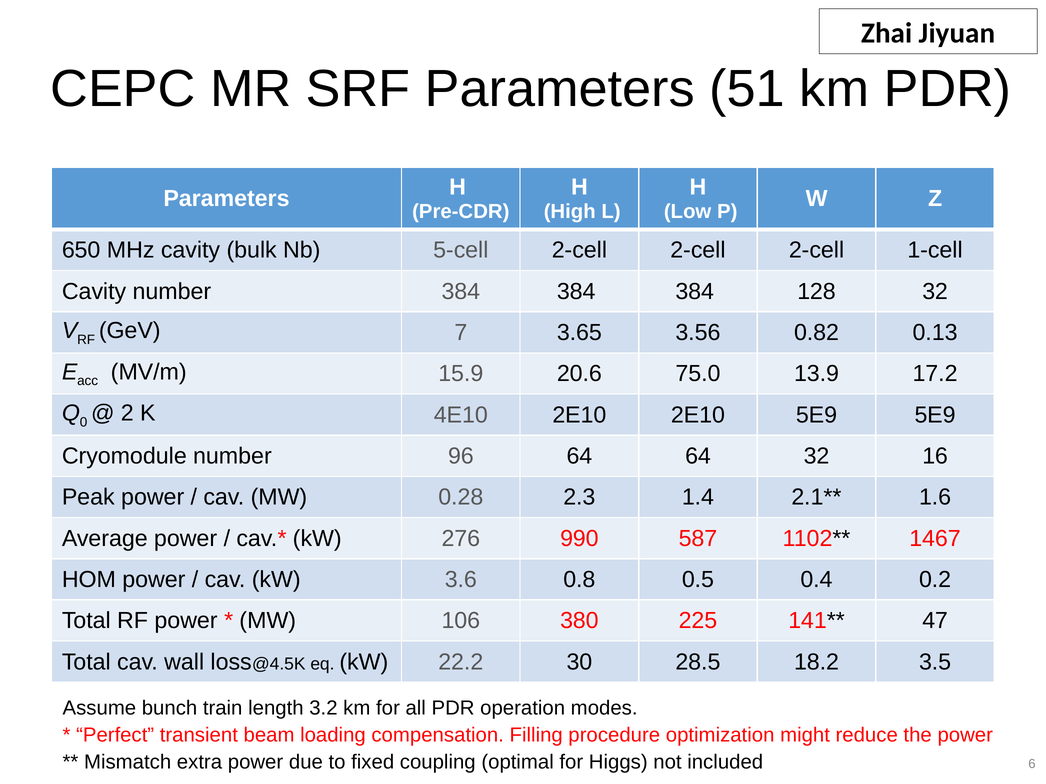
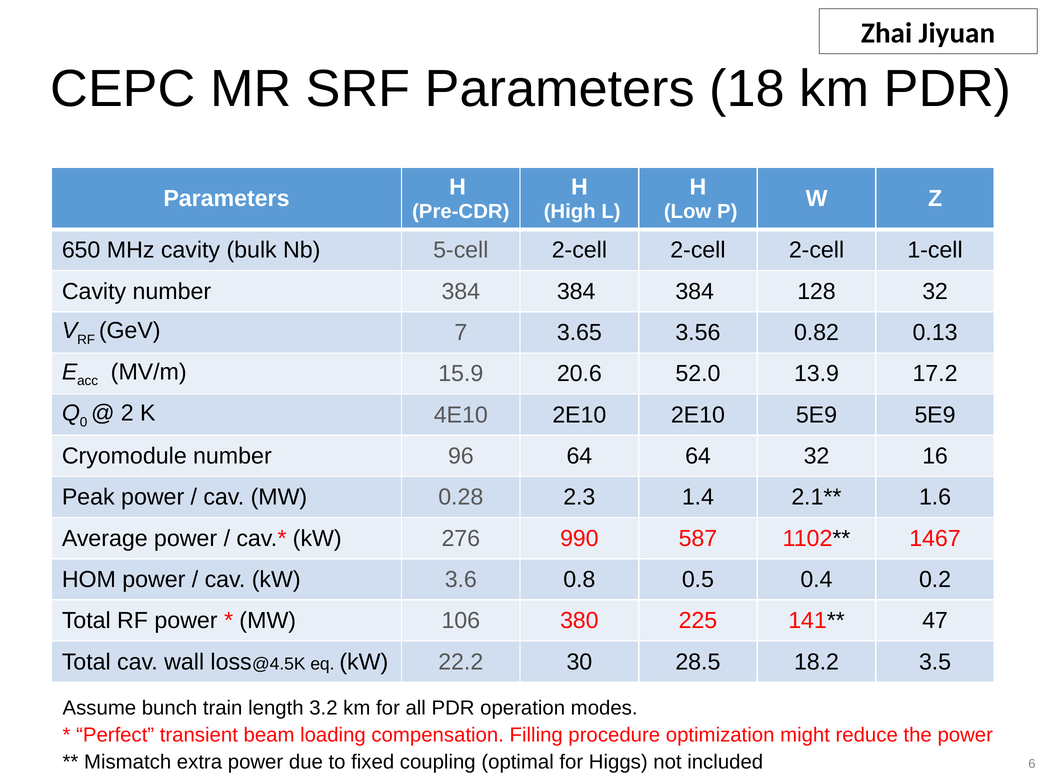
51: 51 -> 18 (747, 89)
75.0: 75.0 -> 52.0 (698, 374)
